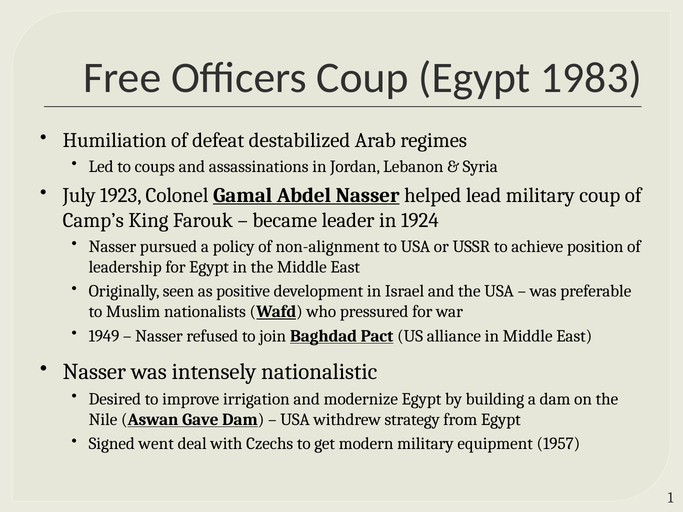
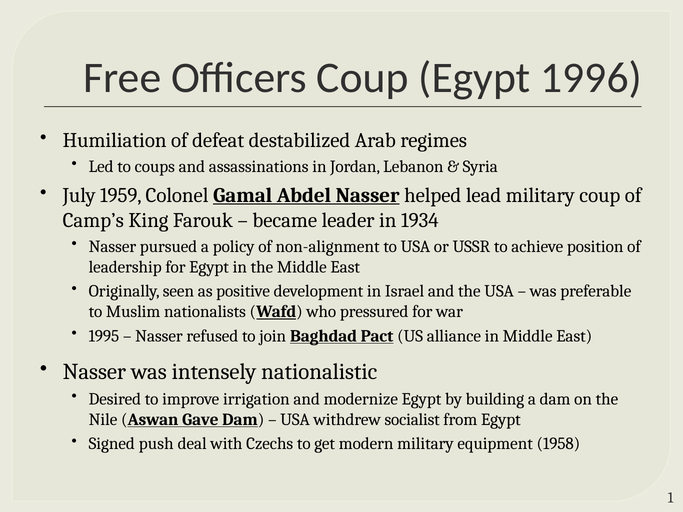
1983: 1983 -> 1996 (591, 78)
1923: 1923 -> 1959 (121, 195)
1924: 1924 -> 1934 (420, 220)
1949: 1949 -> 1995 (104, 336)
strategy: strategy -> socialist (412, 420)
went: went -> push (156, 444)
1957: 1957 -> 1958 (558, 444)
